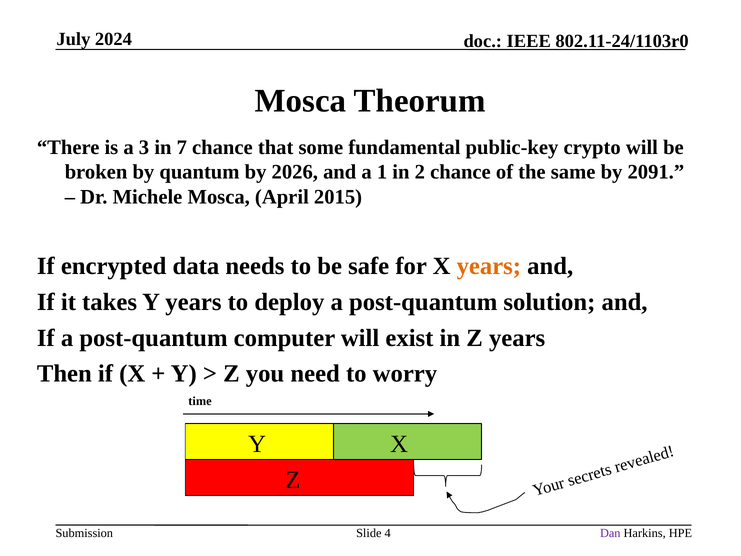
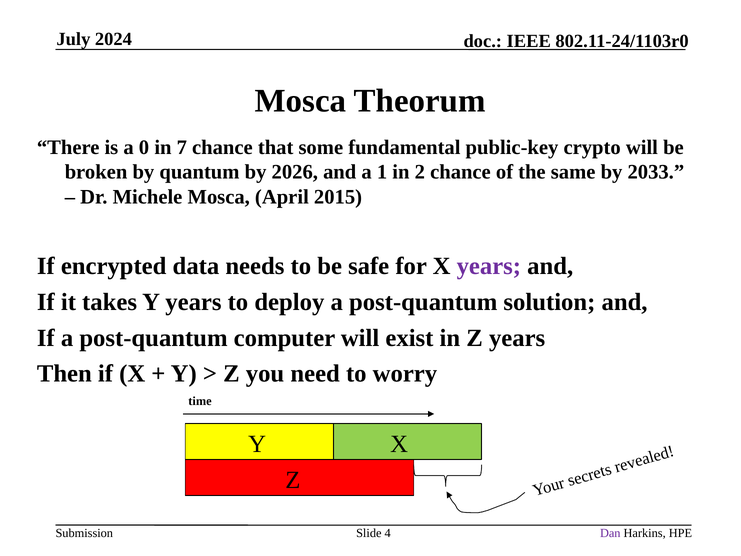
3: 3 -> 0 (144, 147)
2091: 2091 -> 2033 (656, 172)
years colour: orange -> purple (489, 266)
